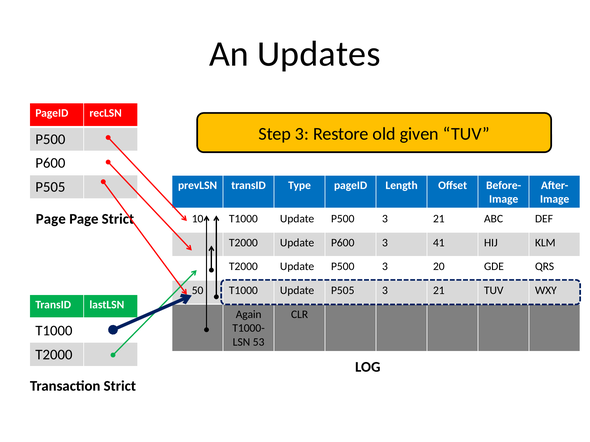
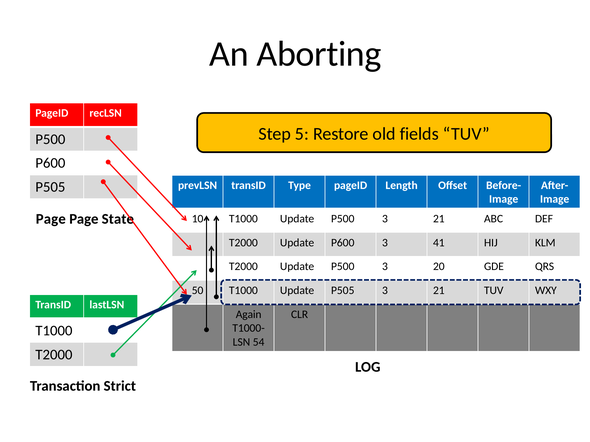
Updates: Updates -> Aborting (319, 54)
Step 3: 3 -> 5 (302, 134)
given: given -> fields (419, 134)
Page Strict: Strict -> State (118, 219)
53: 53 -> 54 (259, 343)
